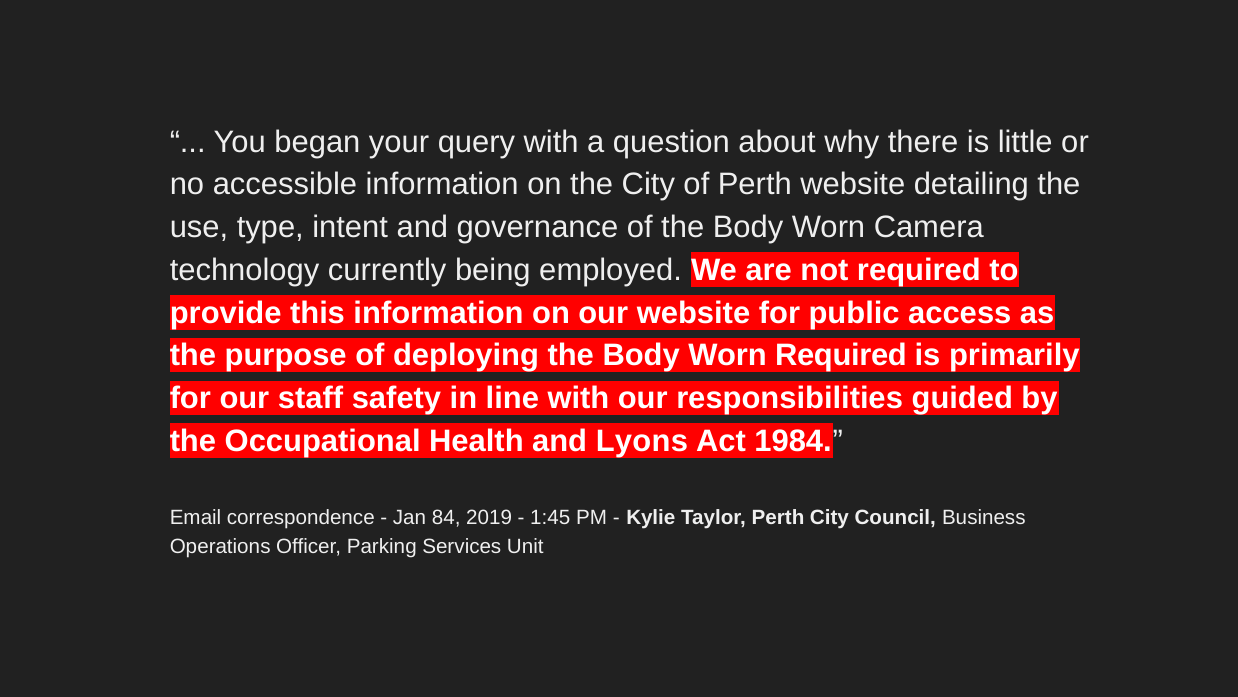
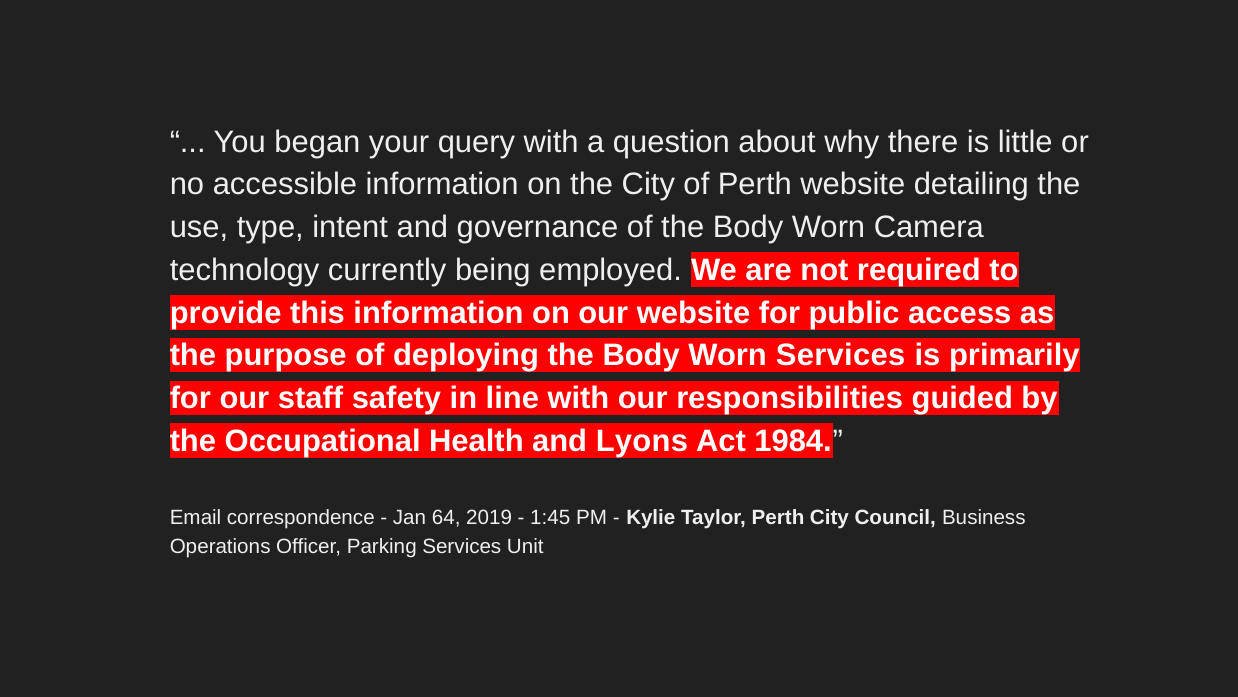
Worn Required: Required -> Services (841, 355)
84: 84 -> 64 (446, 517)
